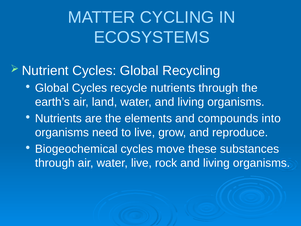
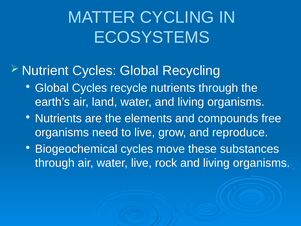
into: into -> free (271, 118)
